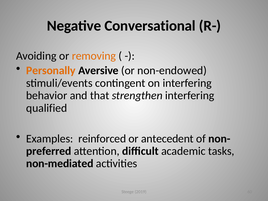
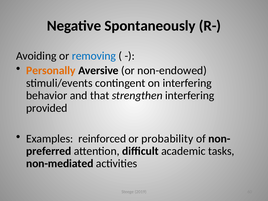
Conversational: Conversational -> Spontaneously (150, 26)
removing colour: orange -> blue (94, 56)
qualified: qualified -> provided (47, 108)
antecedent: antecedent -> probability (167, 139)
